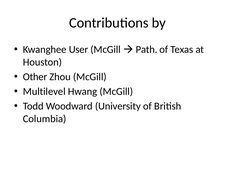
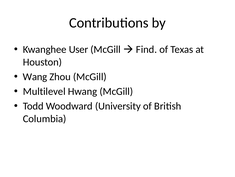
Path: Path -> Find (146, 49)
Other: Other -> Wang (35, 76)
